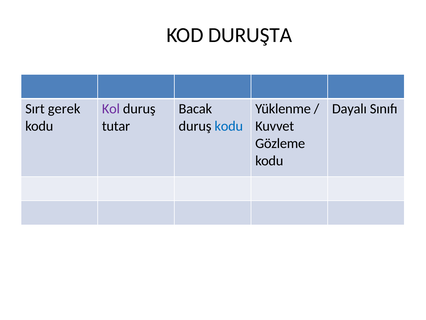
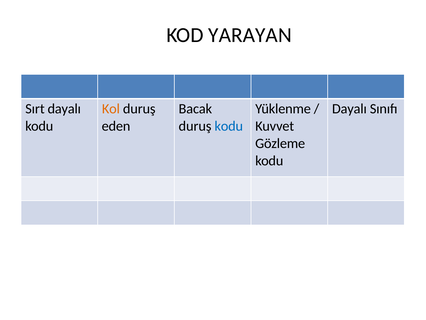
DURUŞTA: DURUŞTA -> YARAYAN (250, 35)
Sırt gerek: gerek -> dayalı (64, 109)
Kol colour: purple -> orange (111, 109)
tutar: tutar -> eden (116, 126)
